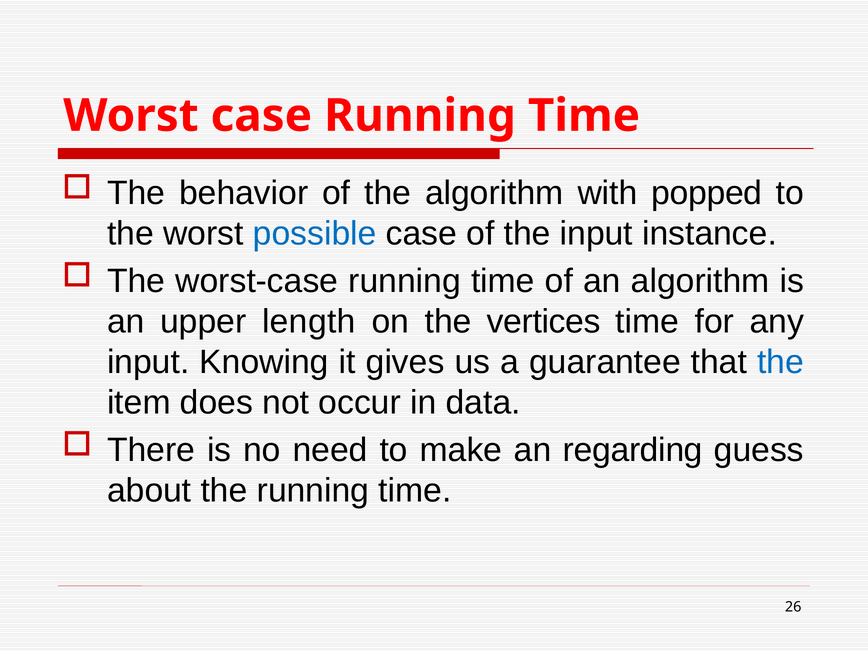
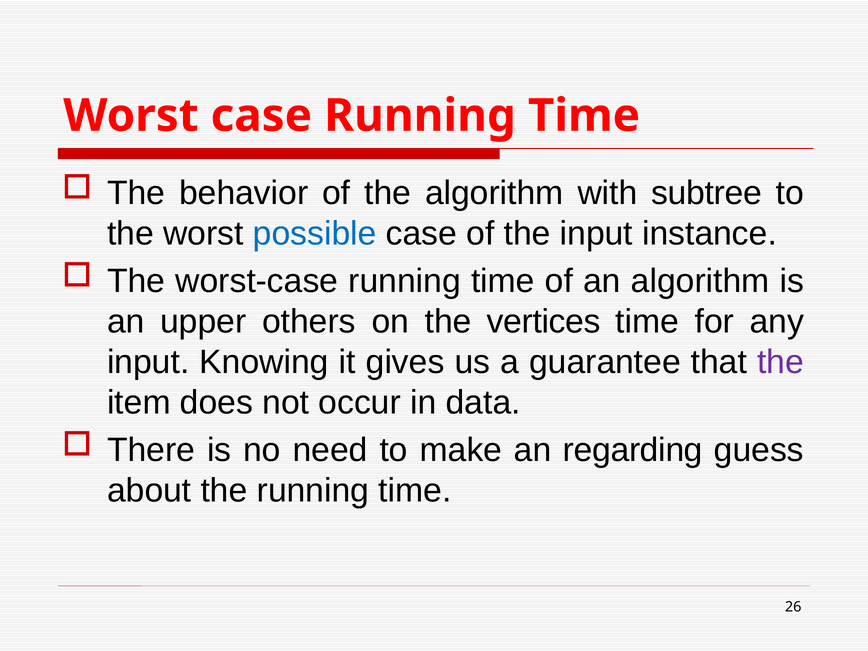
popped: popped -> subtree (707, 193)
length: length -> others (309, 322)
the colour: blue -> purple (781, 362)
